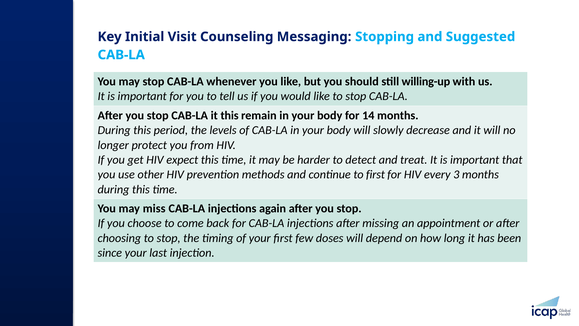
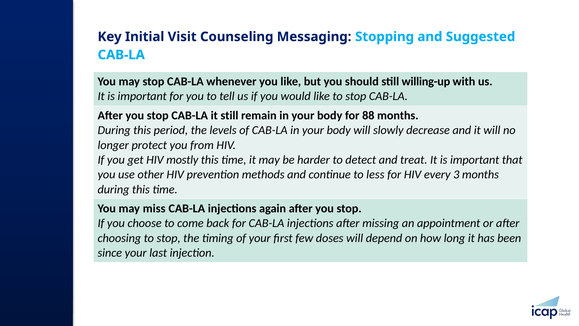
it this: this -> still (229, 115)
14: 14 -> 88 (368, 115)
expect: expect -> mostly (182, 160)
to first: first -> less (375, 174)
